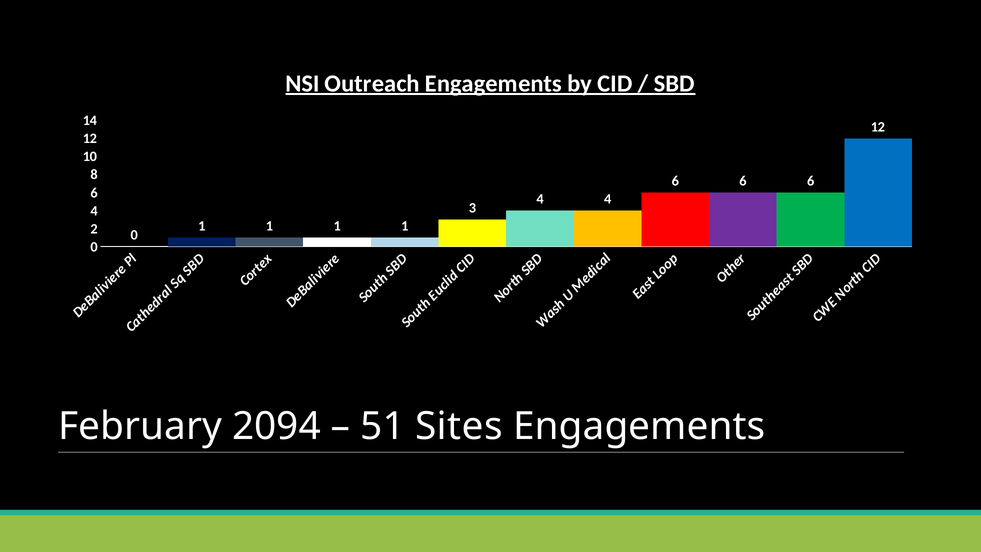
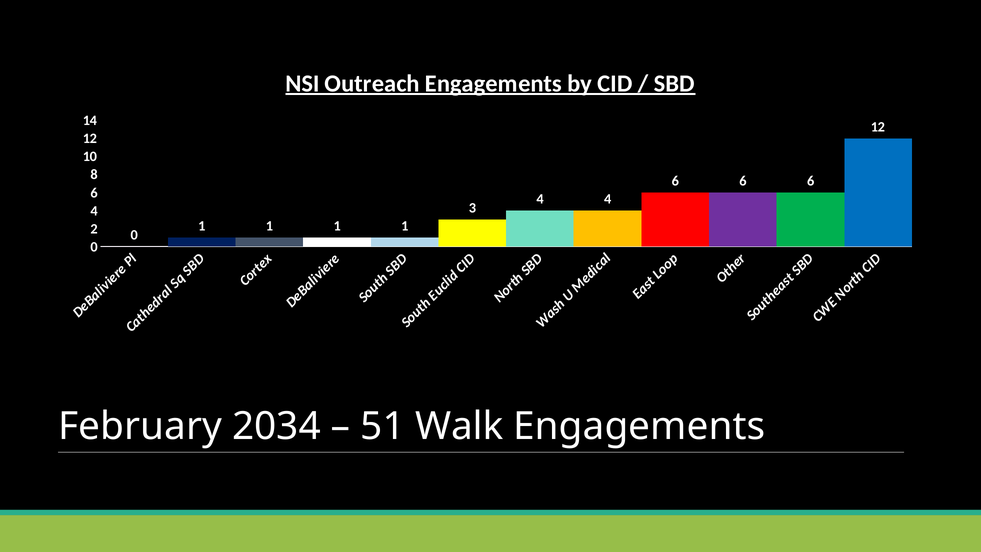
2094: 2094 -> 2034 (276, 426)
Sites: Sites -> Walk (459, 426)
